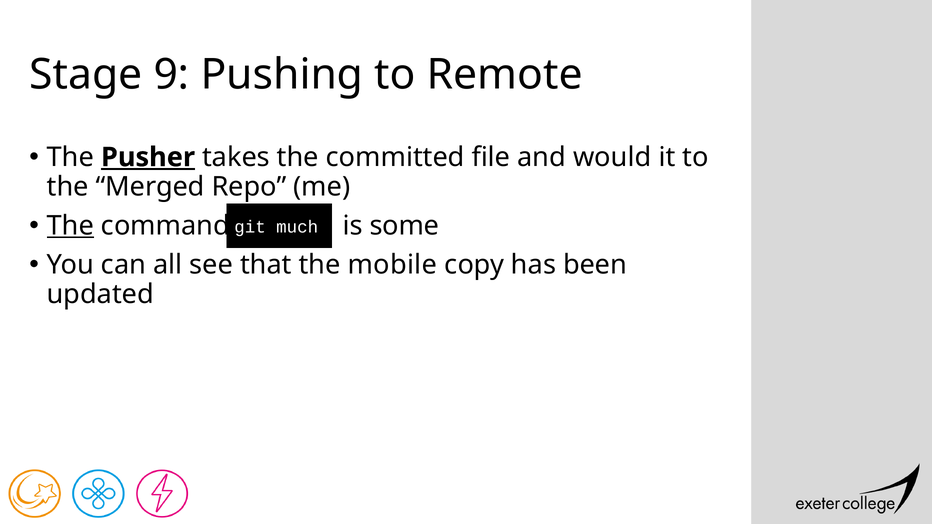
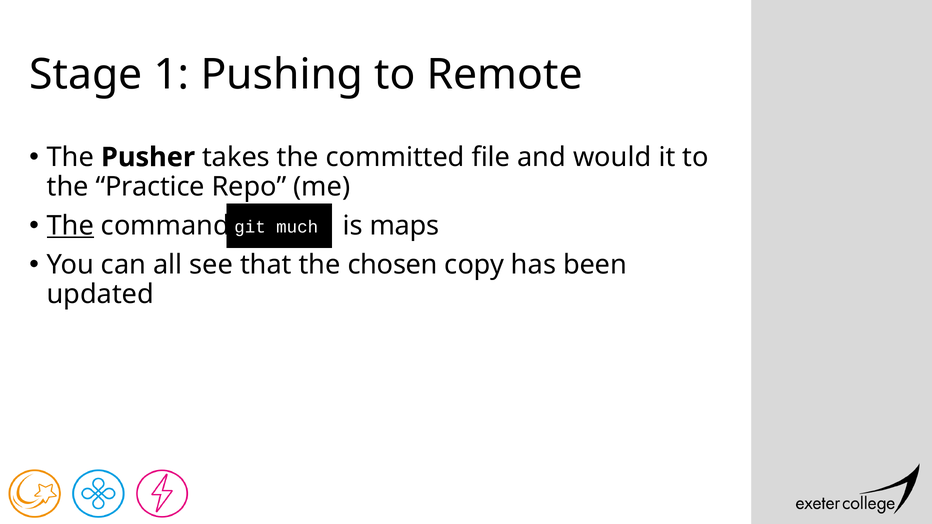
9: 9 -> 1 (171, 75)
Pusher underline: present -> none (148, 157)
Merged: Merged -> Practice (150, 187)
some: some -> maps (404, 226)
mobile: mobile -> chosen (393, 265)
